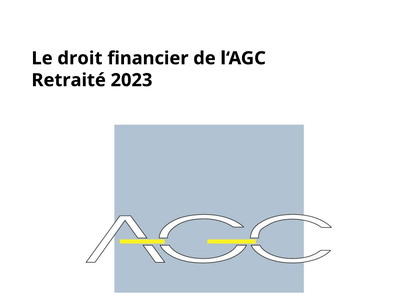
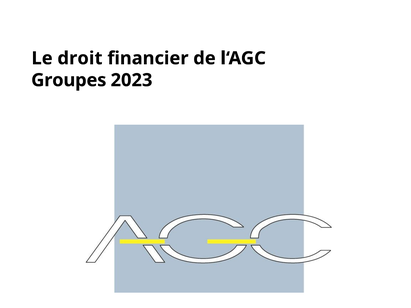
Retraité: Retraité -> Groupes (69, 80)
